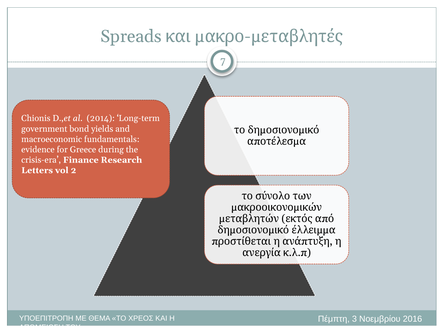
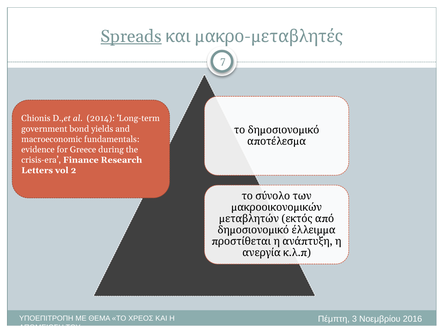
Spreads underline: none -> present (131, 37)
